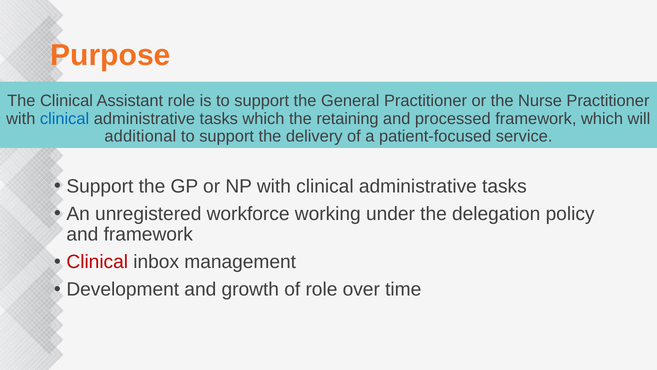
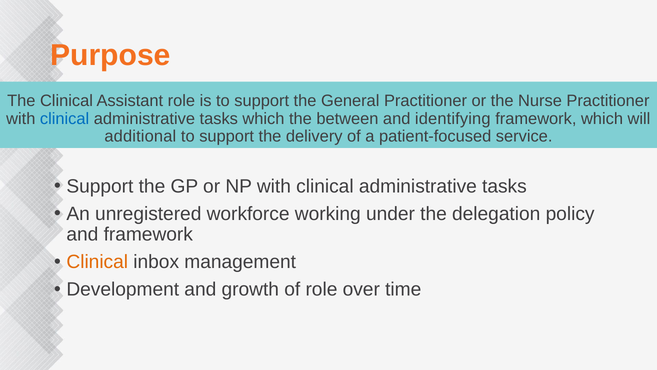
retaining: retaining -> between (347, 119)
processed: processed -> identifying (453, 119)
Clinical colour: red -> orange (97, 262)
